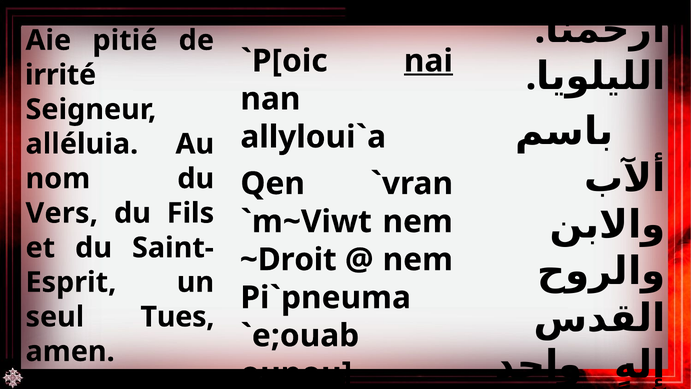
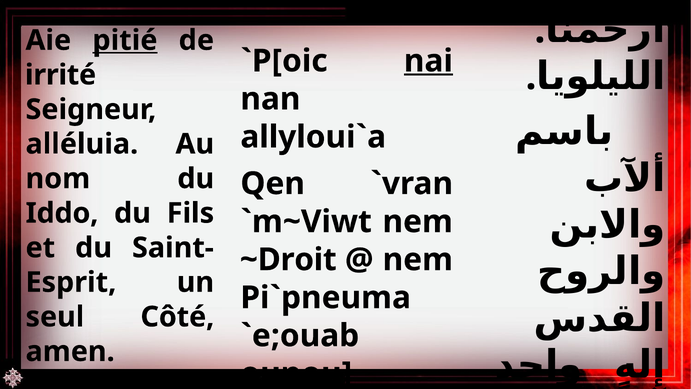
pitié underline: none -> present (125, 40)
Vers: Vers -> Iddo (62, 213)
Tues: Tues -> Côté (177, 317)
